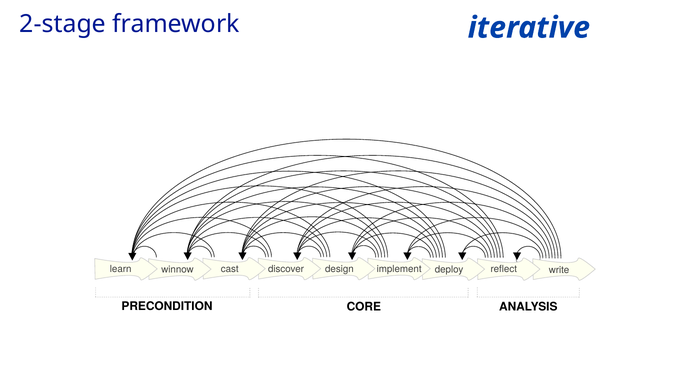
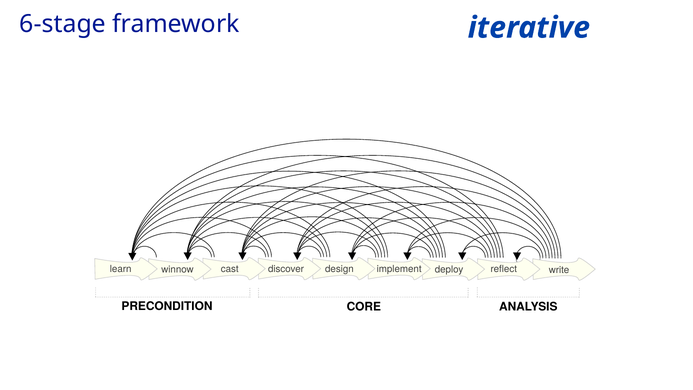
2-stage: 2-stage -> 6-stage (63, 24)
